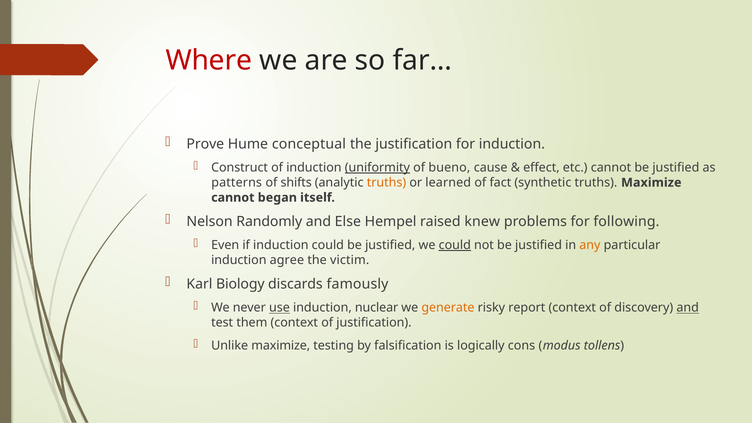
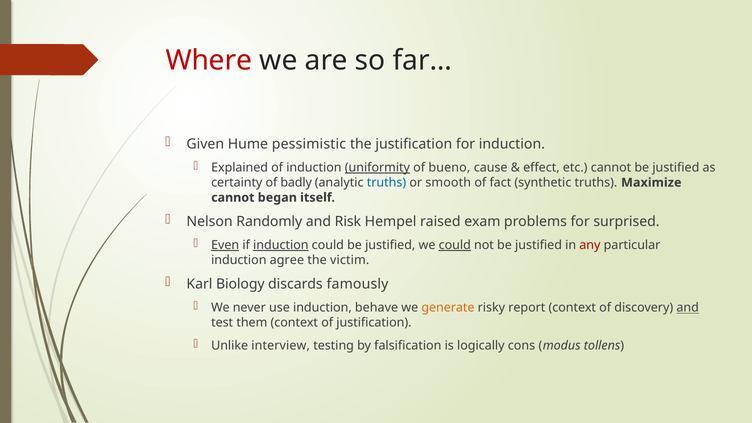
Prove: Prove -> Given (205, 144)
conceptual: conceptual -> pessimistic (309, 144)
Construct: Construct -> Explained (240, 168)
patterns: patterns -> certainty (237, 183)
shifts: shifts -> badly (296, 183)
truths colour: orange -> blue (386, 183)
learned: learned -> smooth (448, 183)
Else: Else -> Risk (348, 222)
knew: knew -> exam (482, 222)
following: following -> surprised (627, 222)
Even underline: none -> present (225, 245)
induction underline: none -> present (281, 245)
any colour: orange -> red (590, 245)
use underline: present -> none (279, 308)
nuclear: nuclear -> behave (377, 308)
Unlike maximize: maximize -> interview (281, 346)
